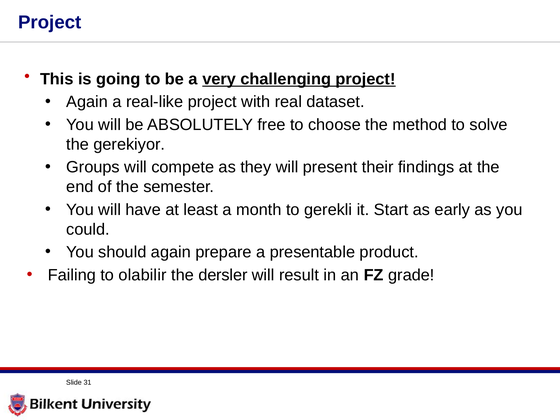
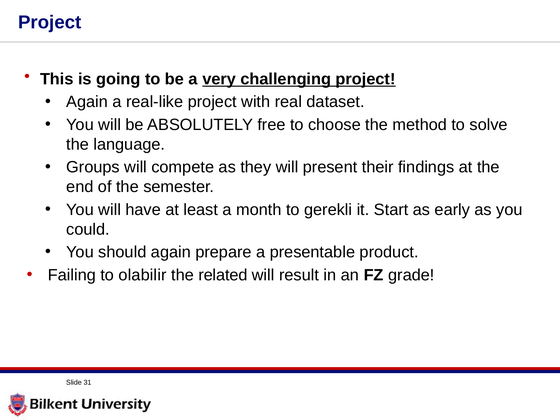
gerekiyor: gerekiyor -> language (129, 144)
dersler: dersler -> related (223, 275)
